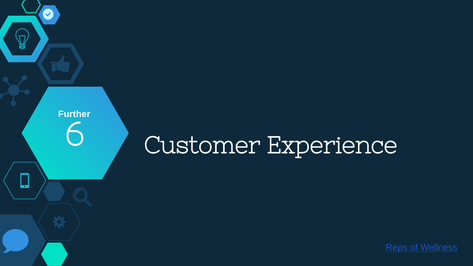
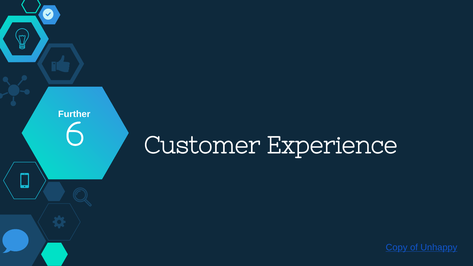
Reps: Reps -> Copy (397, 247)
Wellness: Wellness -> Unhappy (439, 247)
